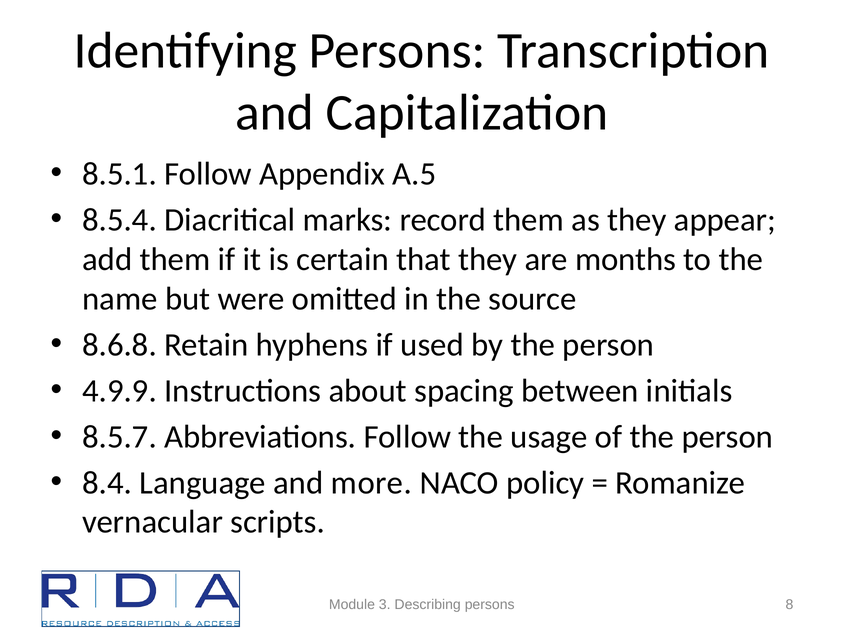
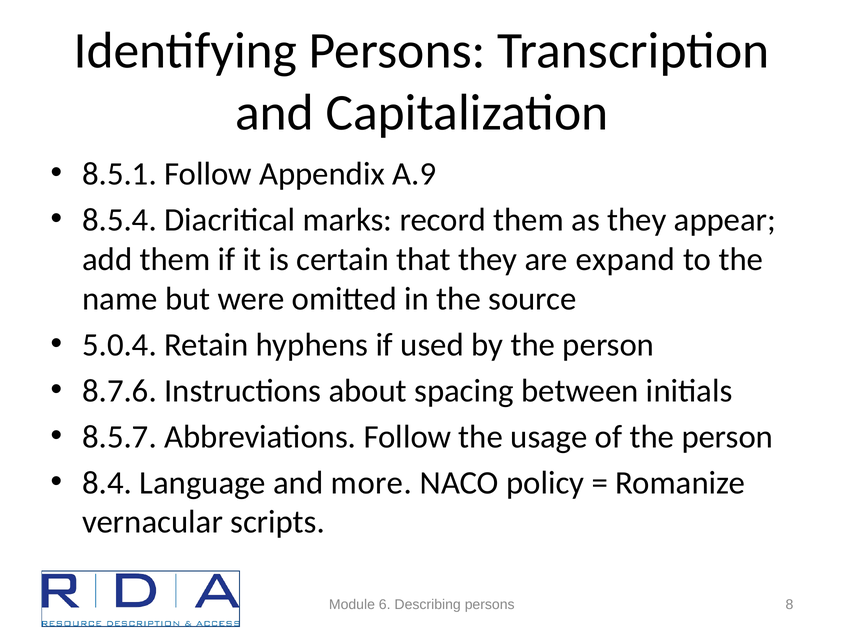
A.5: A.5 -> A.9 (414, 174)
months: months -> expand (625, 259)
8.6.8: 8.6.8 -> 5.0.4 (120, 345)
4.9.9: 4.9.9 -> 8.7.6 (120, 391)
3: 3 -> 6 (385, 605)
